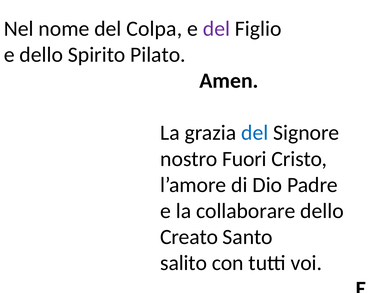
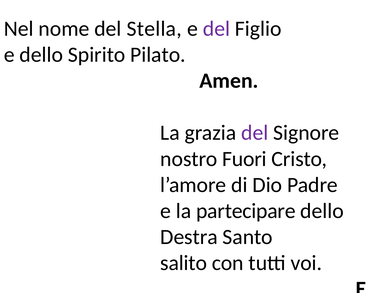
Colpa: Colpa -> Stella (154, 29)
del colour: blue -> purple (255, 133)
collaborare: collaborare -> partecipare (246, 211)
Creato: Creato -> Destra (189, 237)
